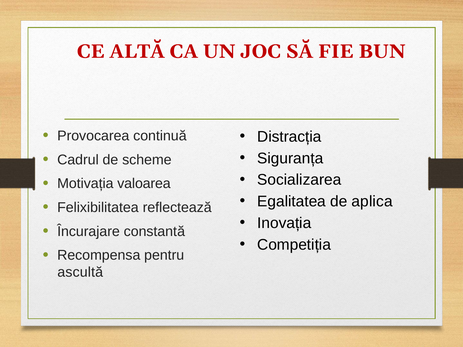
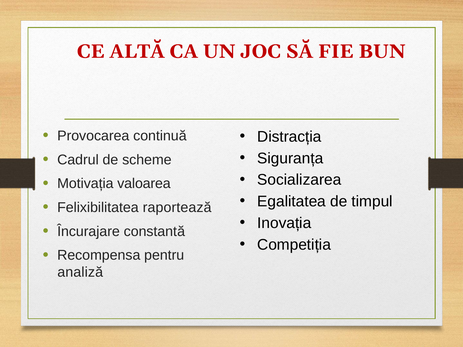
aplica: aplica -> timpul (372, 202)
reflectează: reflectează -> raportează (177, 208)
ascultă: ascultă -> analiză (80, 272)
